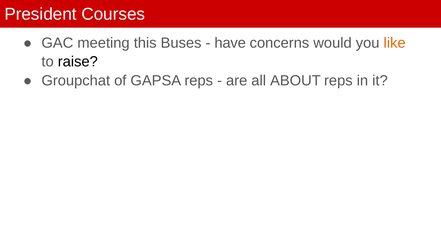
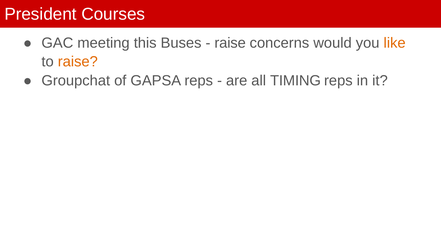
have: have -> raise (230, 43)
raise colour: black -> orange (78, 62)
ABOUT: ABOUT -> TIMING (296, 81)
